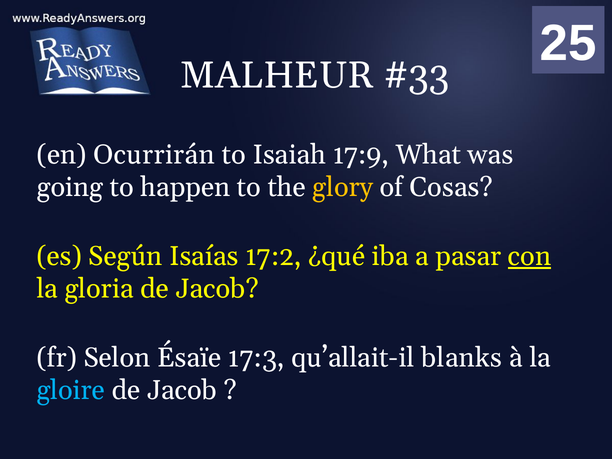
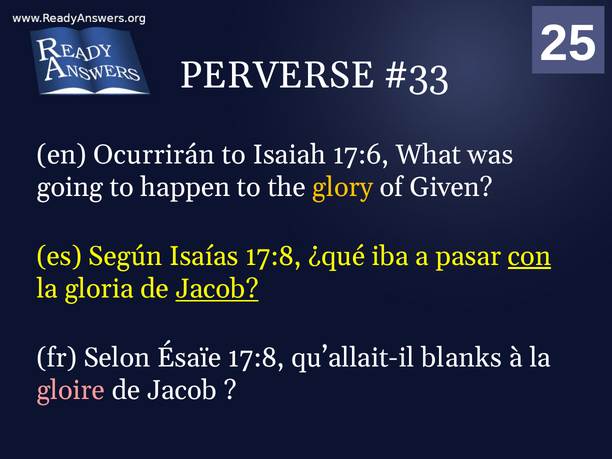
MALHEUR: MALHEUR -> PERVERSE (277, 76)
17:9: 17:9 -> 17:6 (361, 155)
Cosas: Cosas -> Given (451, 187)
Isaías 17:2: 17:2 -> 17:8 (273, 256)
Jacob underline: none -> present (217, 289)
Ésaïe 17:3: 17:3 -> 17:8 (256, 358)
gloire colour: light blue -> pink (71, 391)
